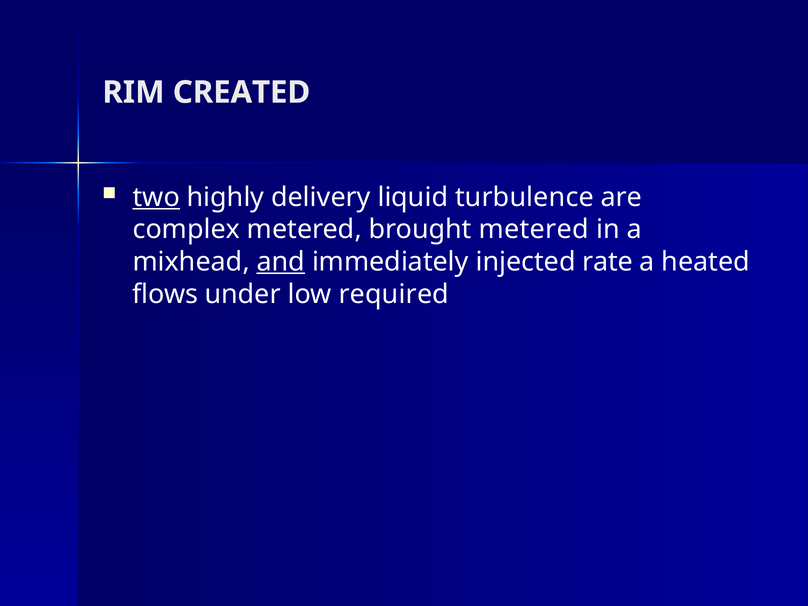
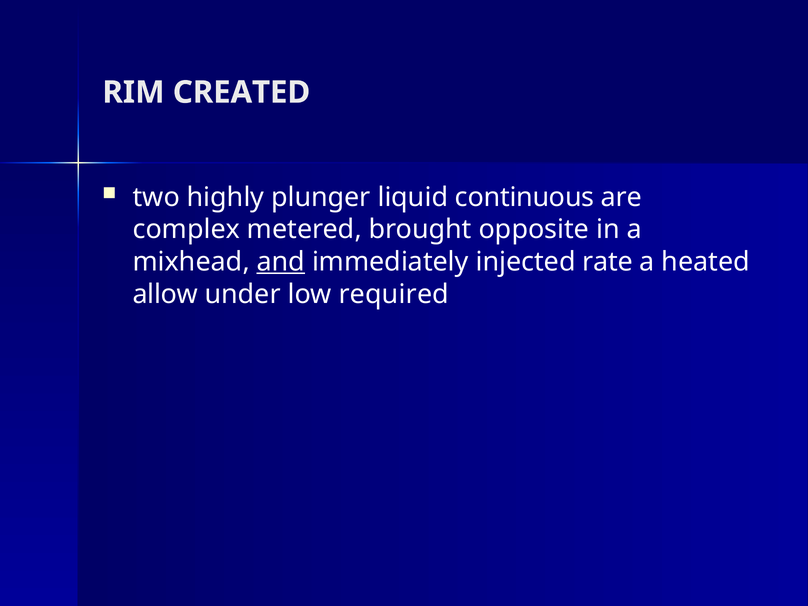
two underline: present -> none (156, 197)
delivery: delivery -> plunger (321, 197)
turbulence: turbulence -> continuous (525, 197)
brought metered: metered -> opposite (534, 229)
flows: flows -> allow (165, 294)
